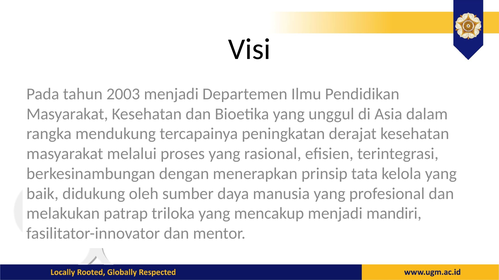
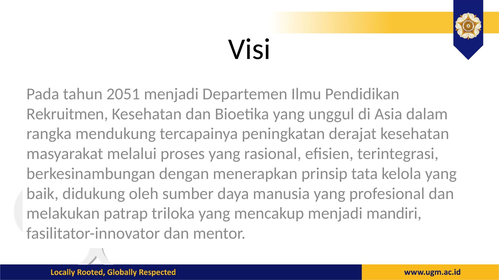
2003: 2003 -> 2051 (123, 94)
Masyarakat: Masyarakat -> Rekruitmen (67, 114)
